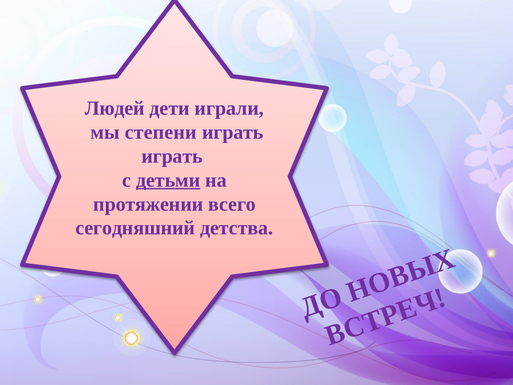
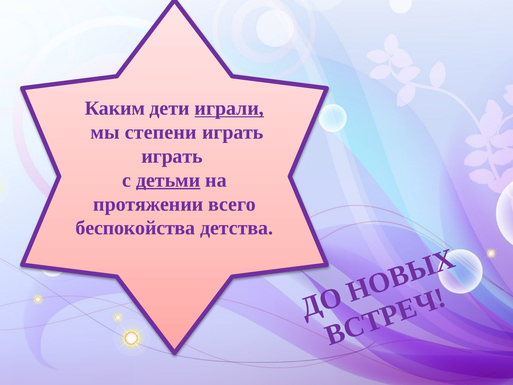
Людей: Людей -> Каким (115, 108)
играли underline: none -> present (229, 108)
сегодняшний: сегодняшний -> беспокойства (135, 228)
